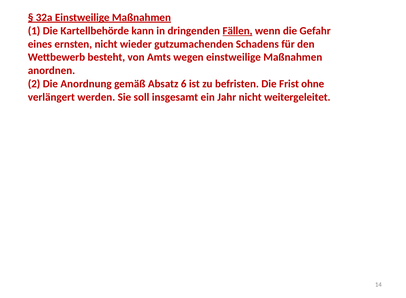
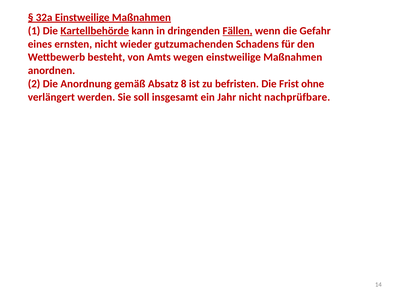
Kartellbehörde underline: none -> present (95, 31)
6: 6 -> 8 (184, 84)
weitergeleitet: weitergeleitet -> nachprüfbare (297, 97)
